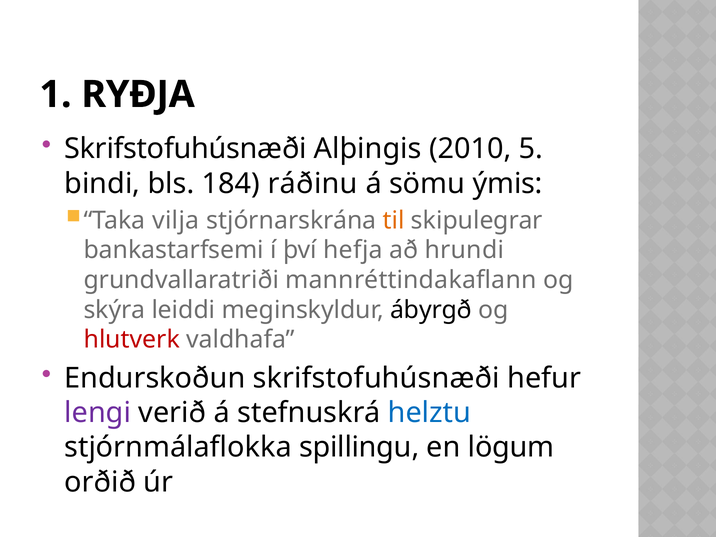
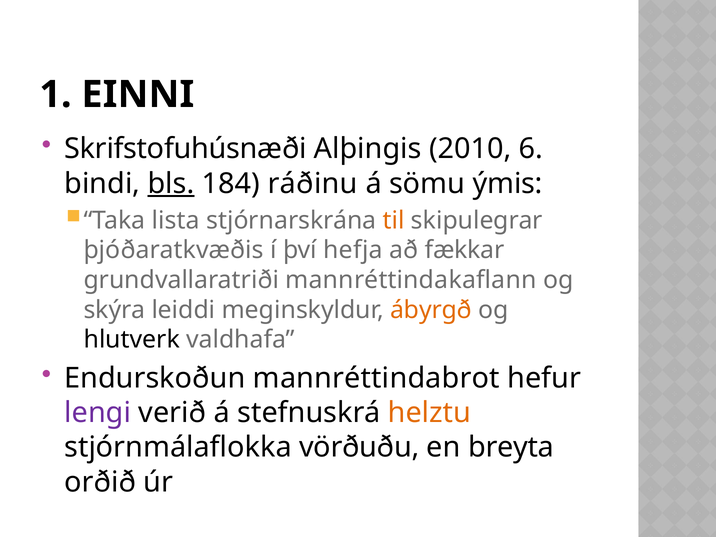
RYÐJA: RYÐJA -> EINNI (138, 95)
5: 5 -> 6 (531, 149)
bls underline: none -> present (171, 183)
vilja: vilja -> lista (176, 220)
bankastarfsemi: bankastarfsemi -> þjóðaratkvæðis (174, 250)
hrundi: hrundi -> fækkar (465, 250)
ábyrgð colour: black -> orange (431, 310)
hlutverk colour: red -> black (132, 340)
Endurskoðun skrifstofuhúsnæði: skrifstofuhúsnæði -> mannréttindabrot (376, 378)
helztu colour: blue -> orange (429, 413)
spillingu: spillingu -> vörðuðu (359, 447)
lögum: lögum -> breyta (511, 447)
